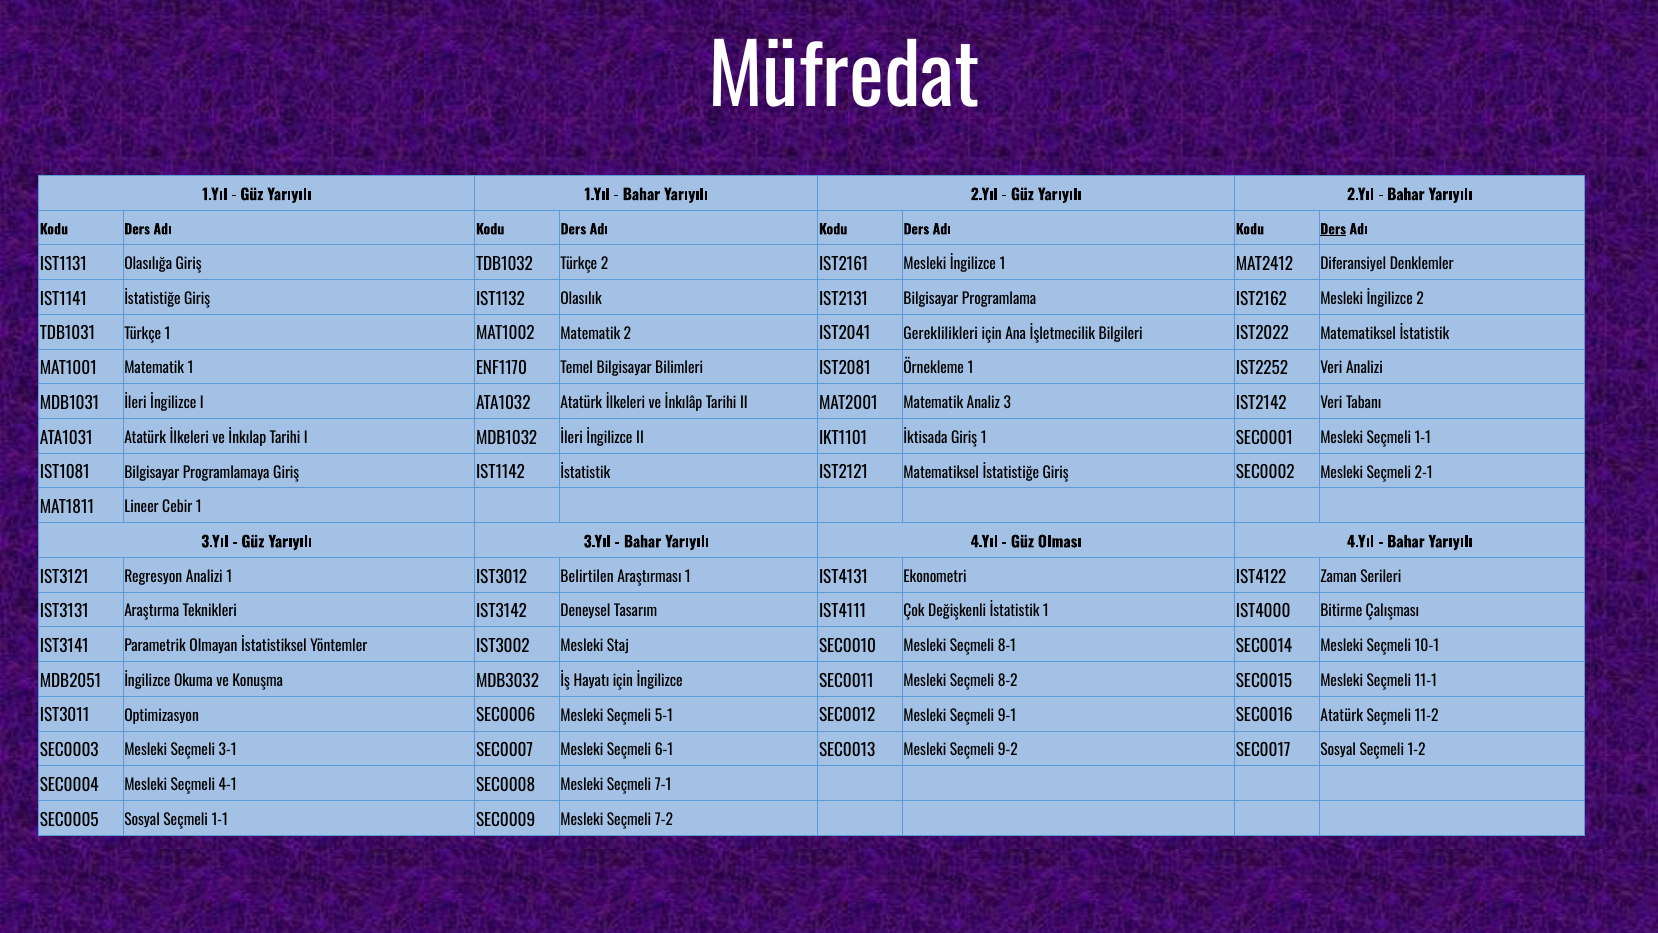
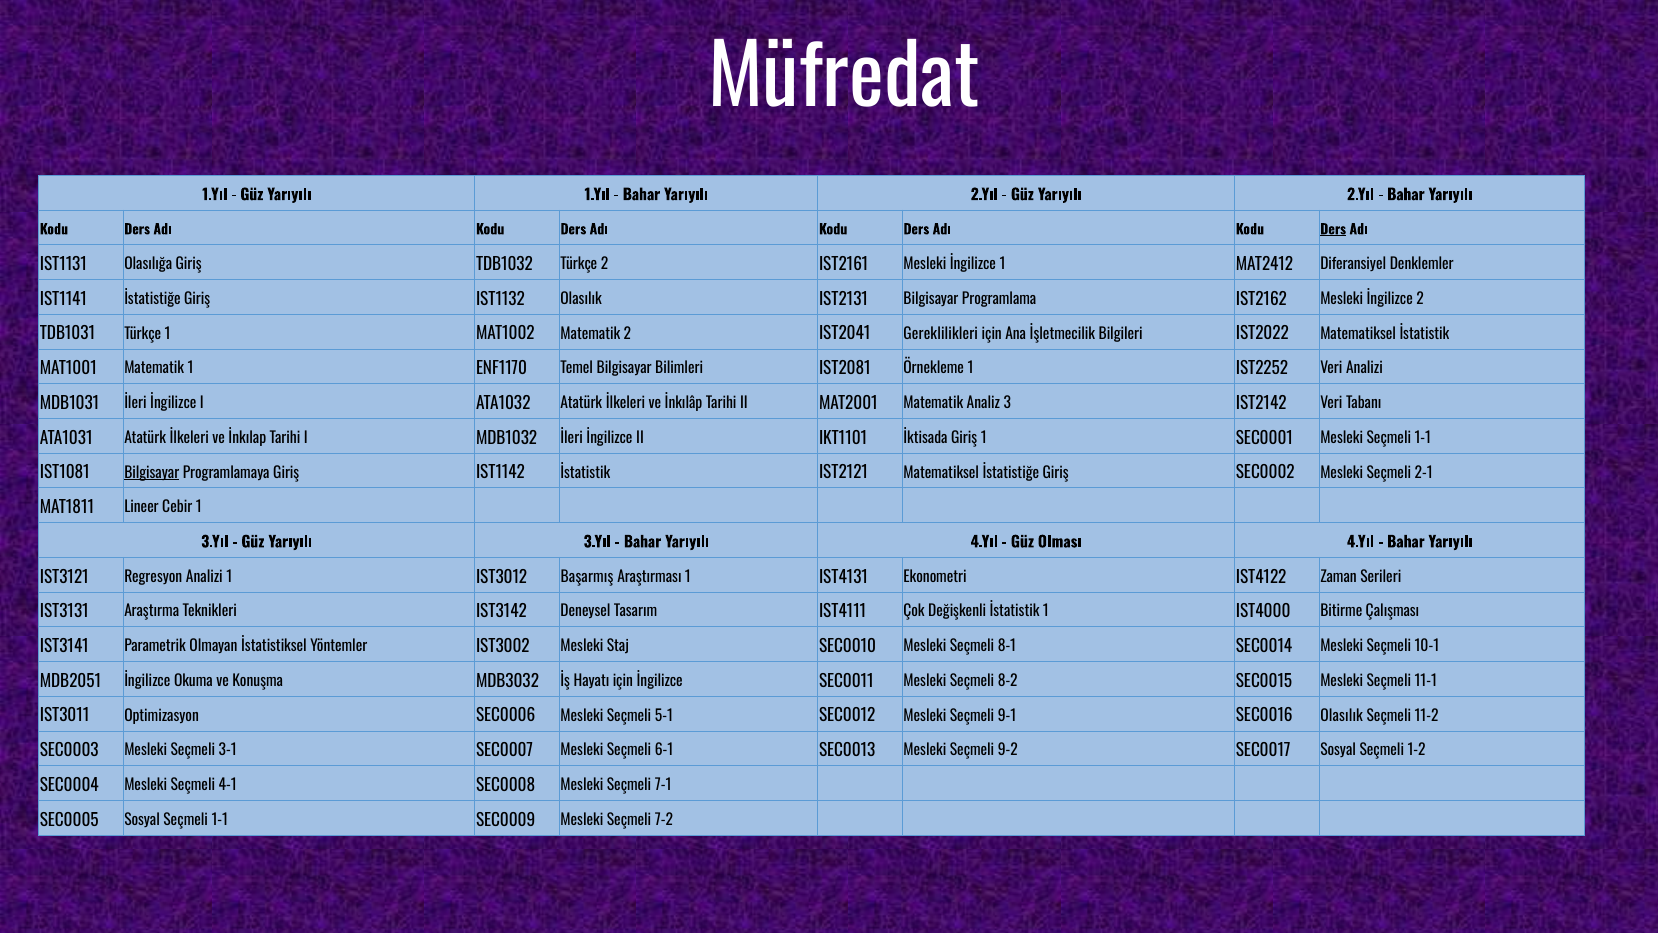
Bilgisayar underline: none -> present (152, 473)
Belirtilen: Belirtilen -> Başarmış (587, 577)
SEC0016 Atatürk: Atatürk -> Olasılık (1342, 716)
